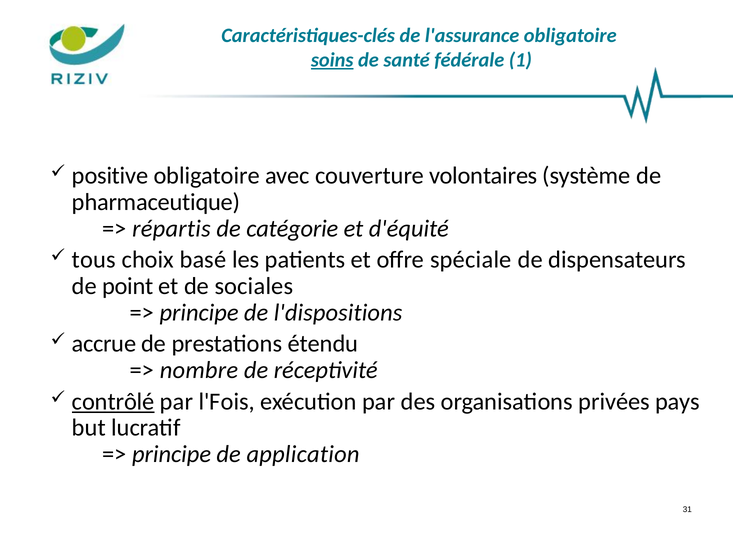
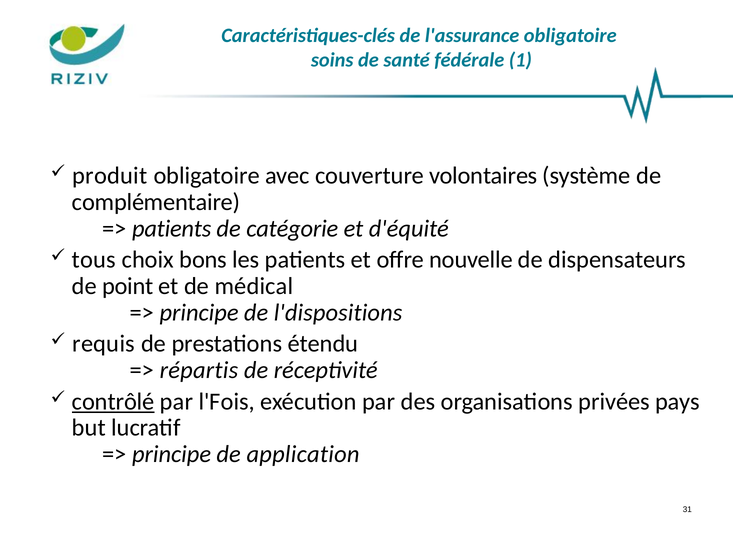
soins underline: present -> none (332, 60)
positive: positive -> produit (110, 176)
pharmaceutique: pharmaceutique -> complémentaire (156, 202)
répartis: répartis -> patients (172, 228)
basé: basé -> bons (203, 260)
spéciale: spéciale -> nouvelle (471, 260)
sociales: sociales -> médical (254, 286)
accrue: accrue -> requis (104, 344)
nombre: nombre -> répartis (199, 370)
